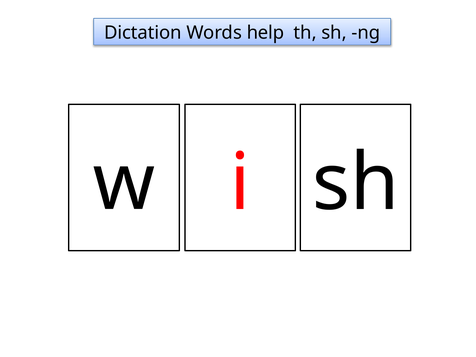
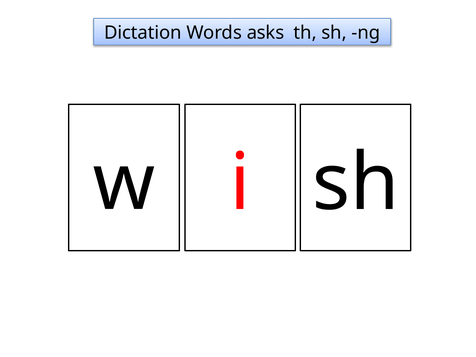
help: help -> asks (265, 33)
